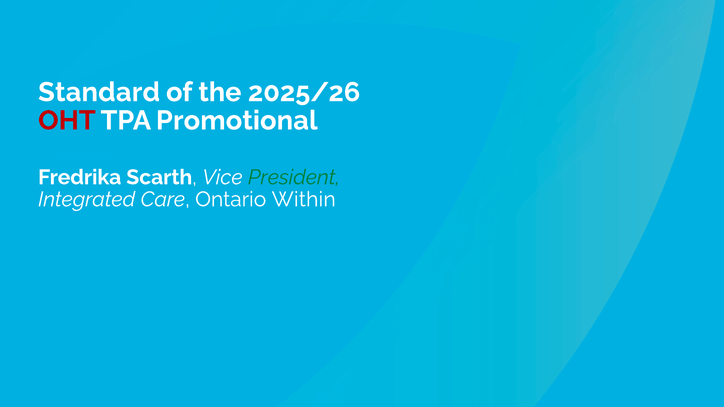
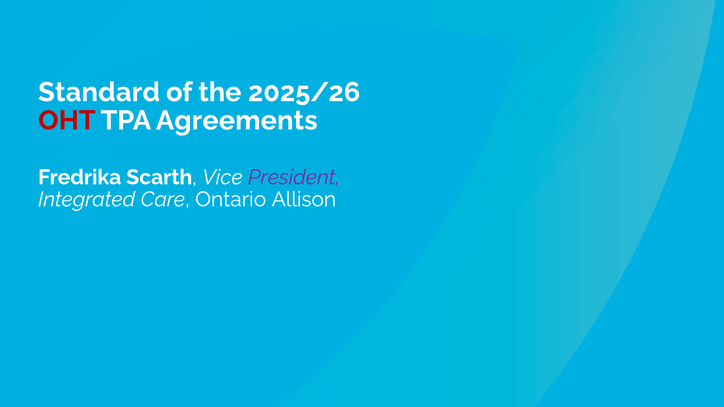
Promotional: Promotional -> Agreements (237, 121)
President colour: green -> purple (294, 177)
Within: Within -> Allison (304, 199)
